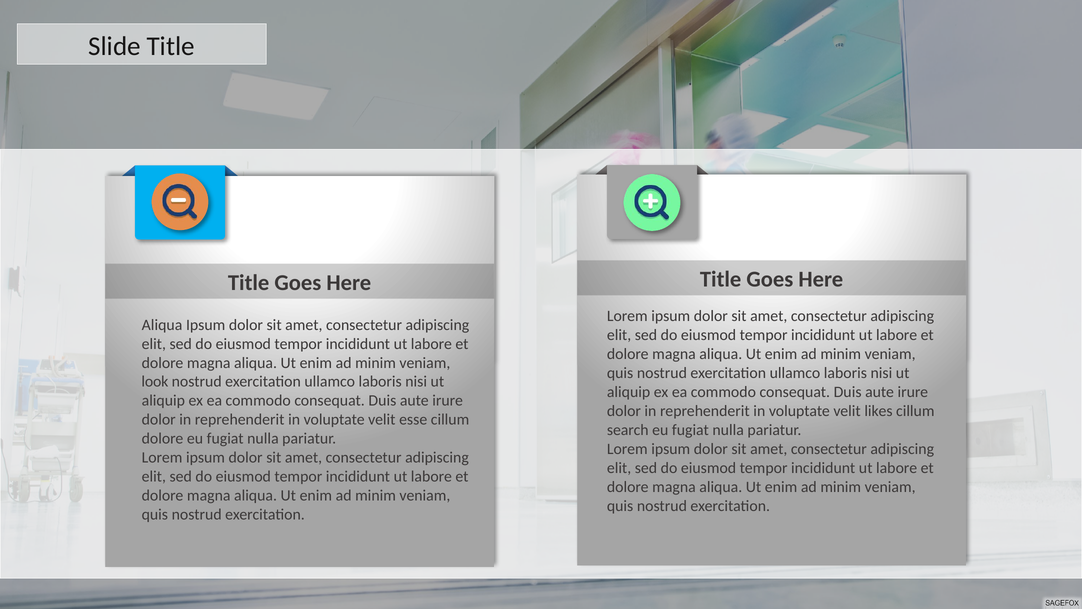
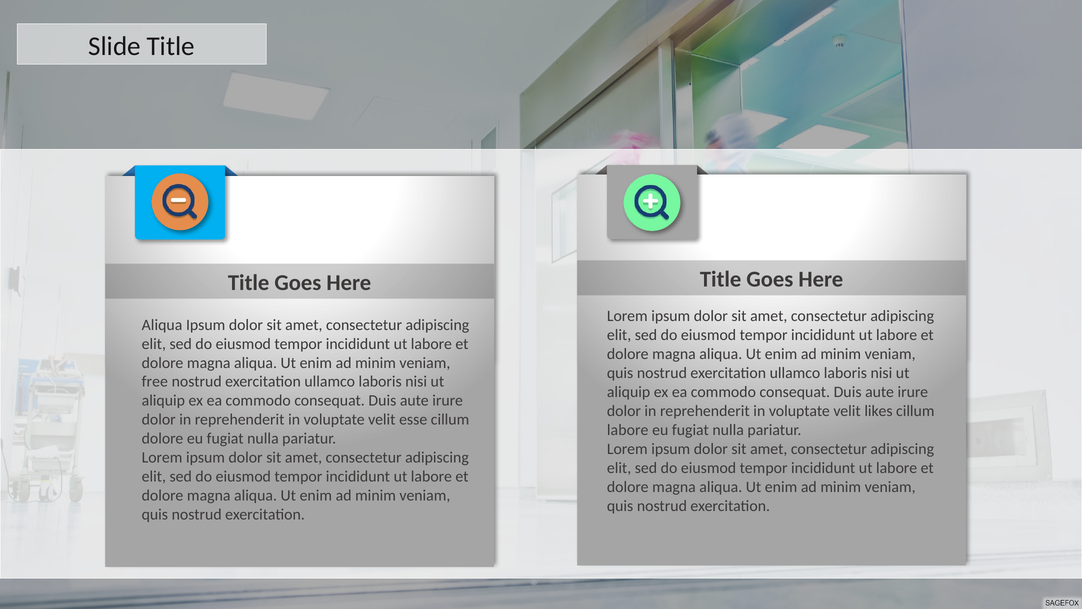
look: look -> free (155, 382)
search: search -> labore (628, 430)
